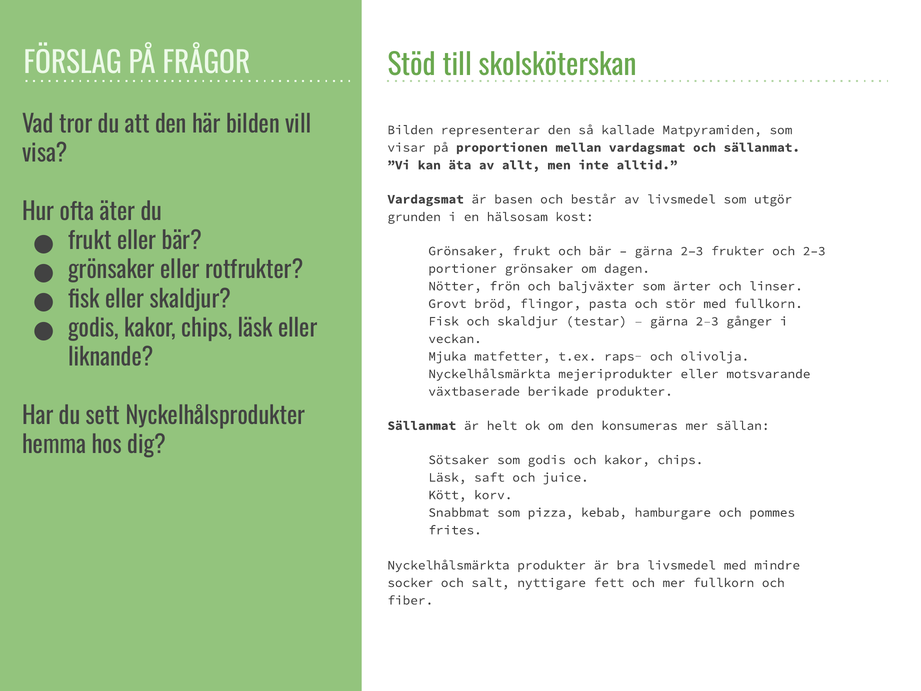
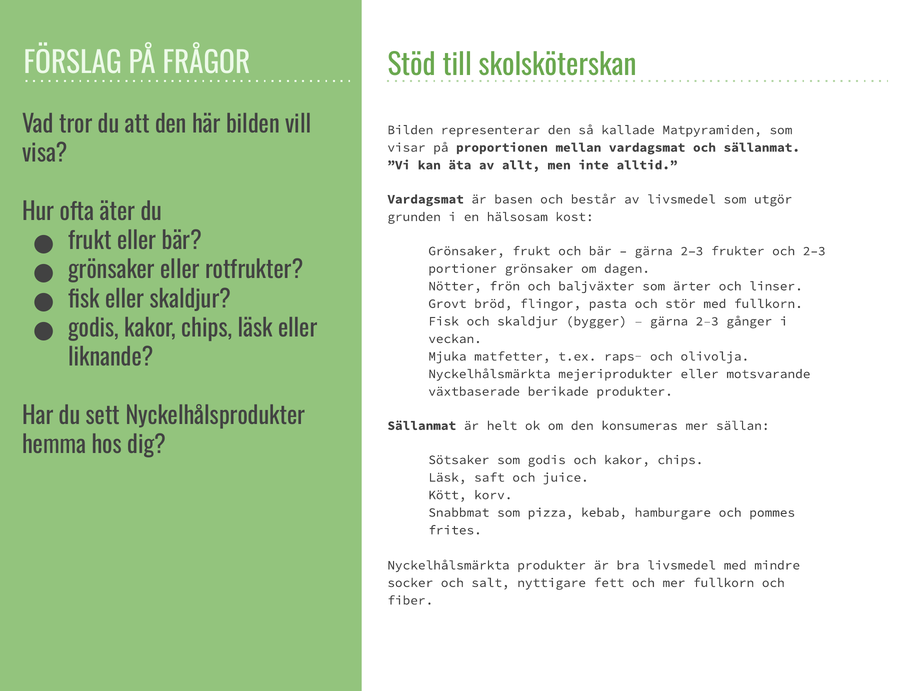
testar: testar -> bygger (596, 321)
